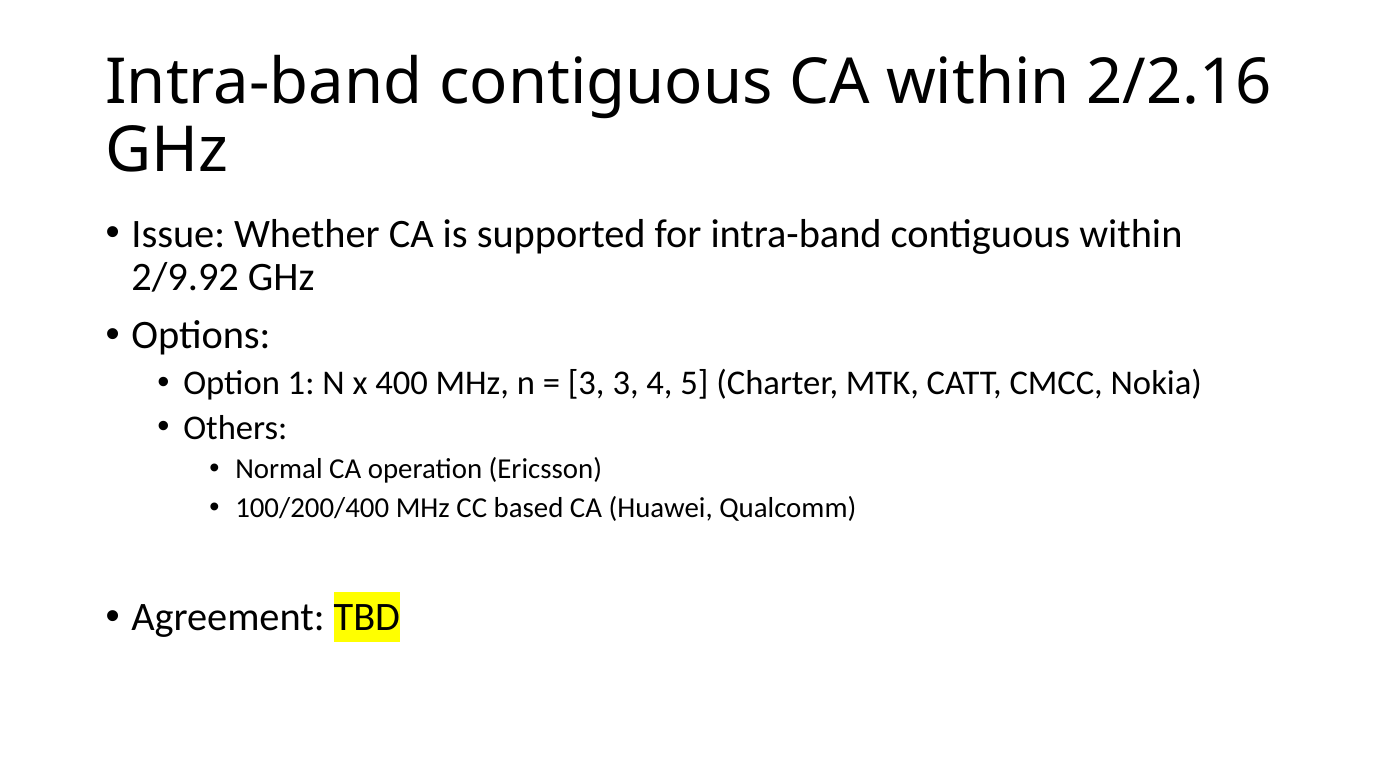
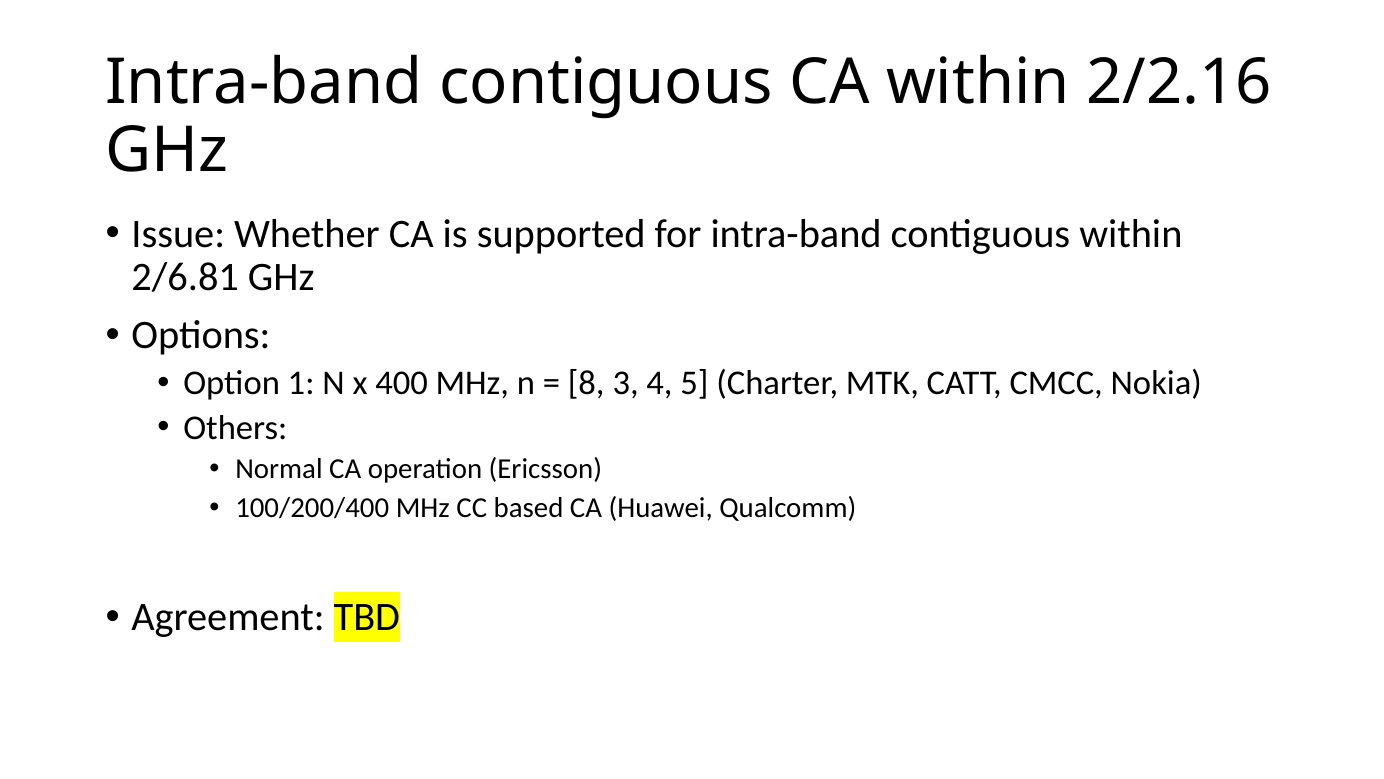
2/9.92: 2/9.92 -> 2/6.81 (185, 277)
3: 3 -> 8 (586, 383)
